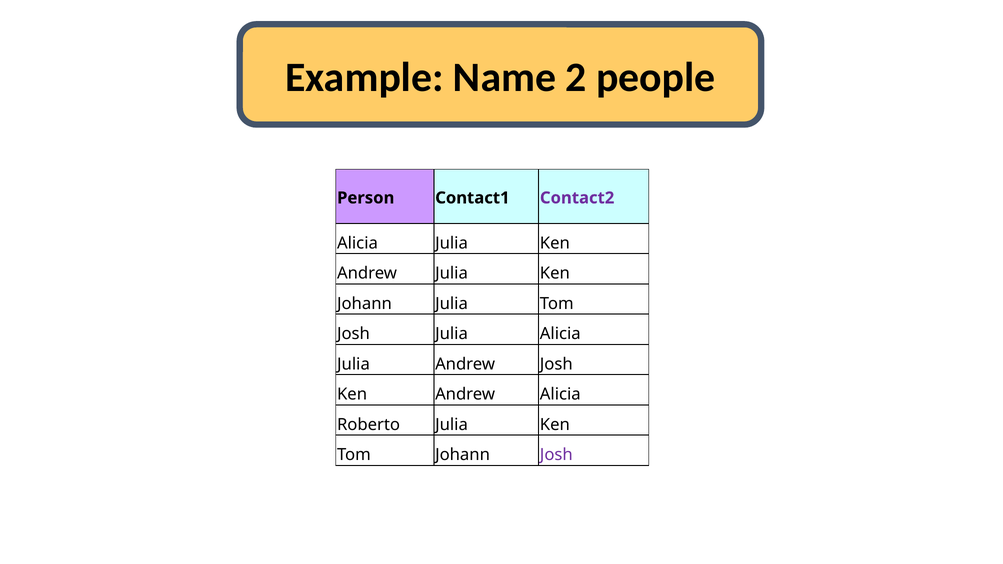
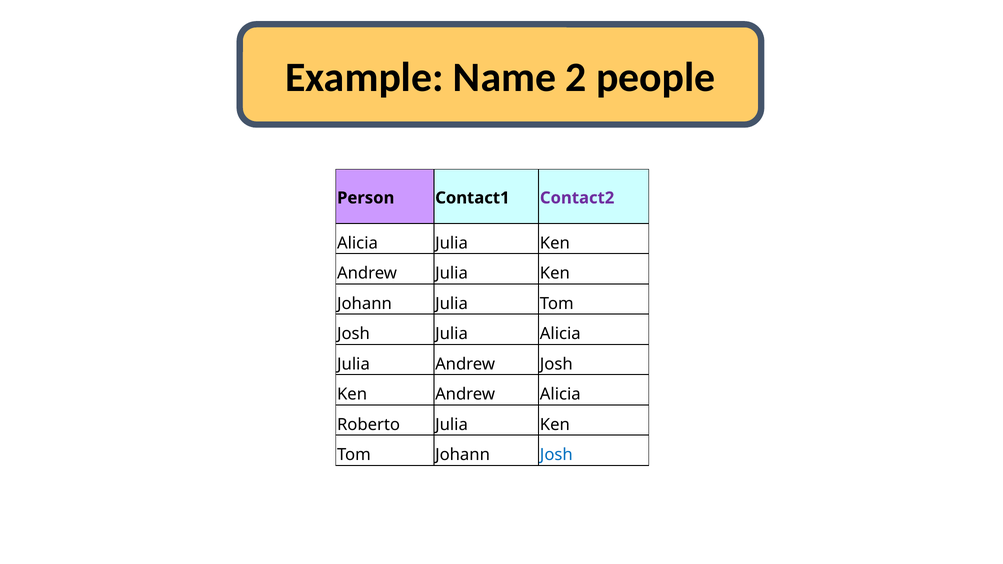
Josh colour: purple -> blue (556, 455)
